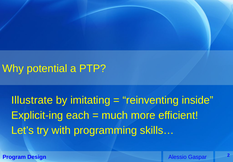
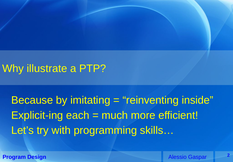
potential: potential -> illustrate (47, 68)
Illustrate: Illustrate -> Because (32, 100)
